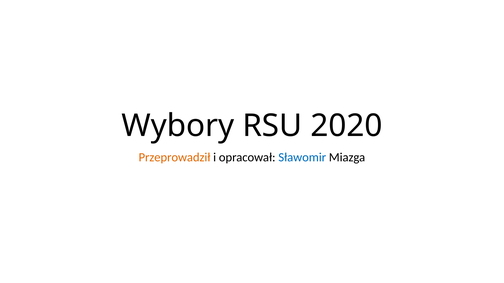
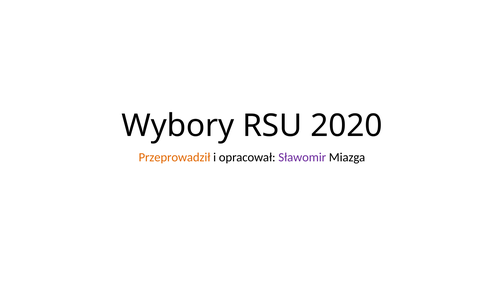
Sławomir colour: blue -> purple (302, 158)
